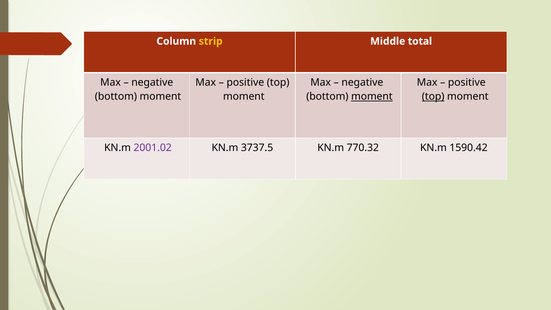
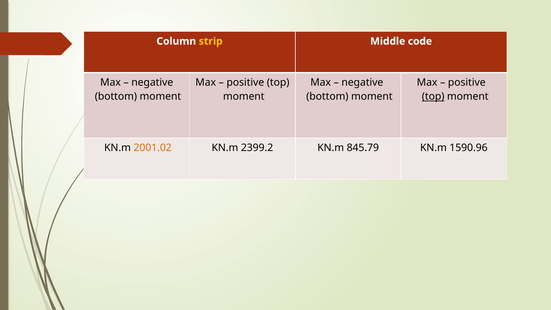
total: total -> code (420, 41)
moment underline: present -> none (372, 96)
2001.02 colour: purple -> orange (153, 148)
3737.5: 3737.5 -> 2399.2 (257, 148)
770.32: 770.32 -> 845.79 (363, 148)
1590.42: 1590.42 -> 1590.96 (469, 148)
